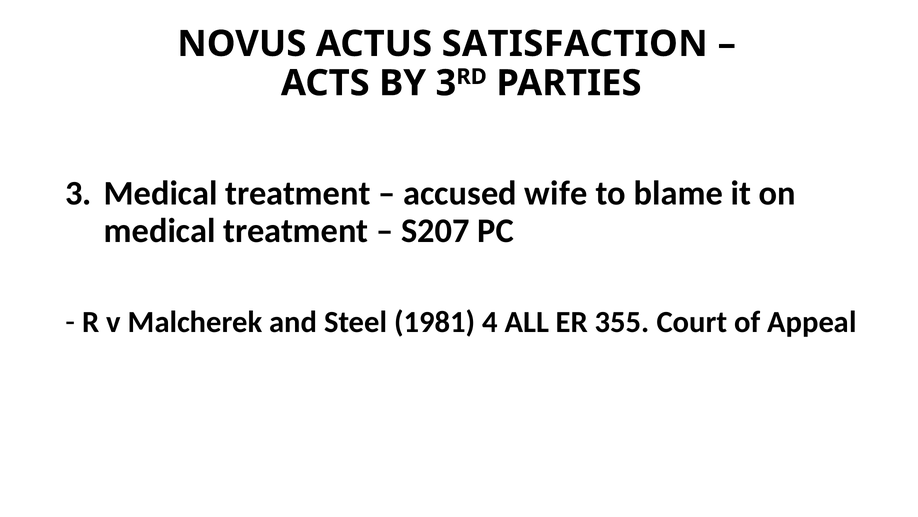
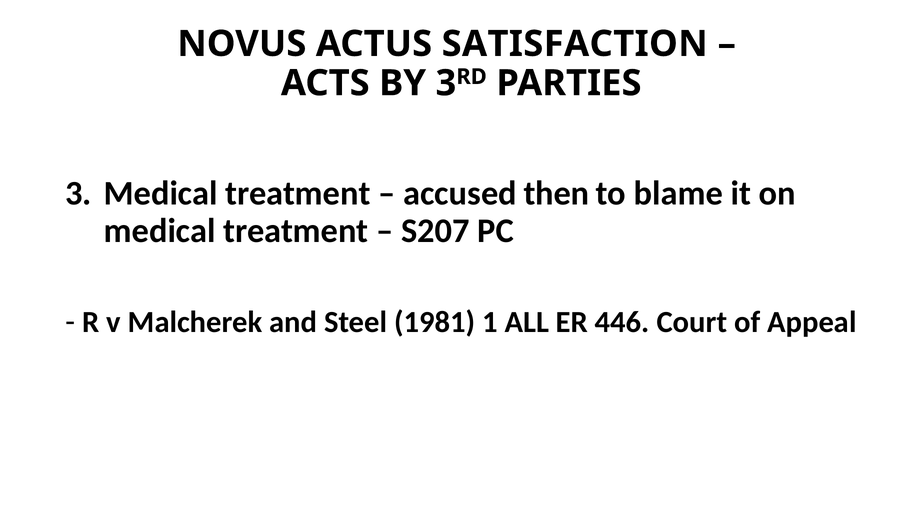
wife: wife -> then (556, 193)
4: 4 -> 1 (490, 322)
355: 355 -> 446 (622, 322)
